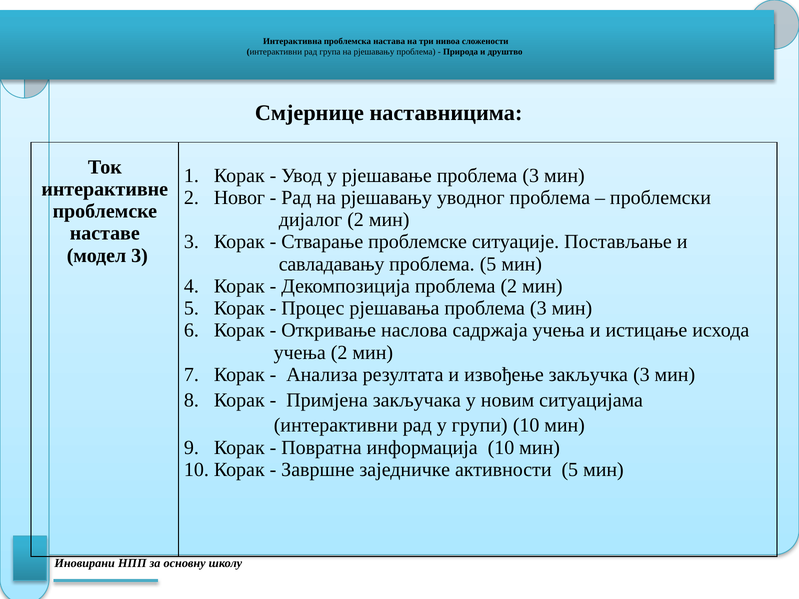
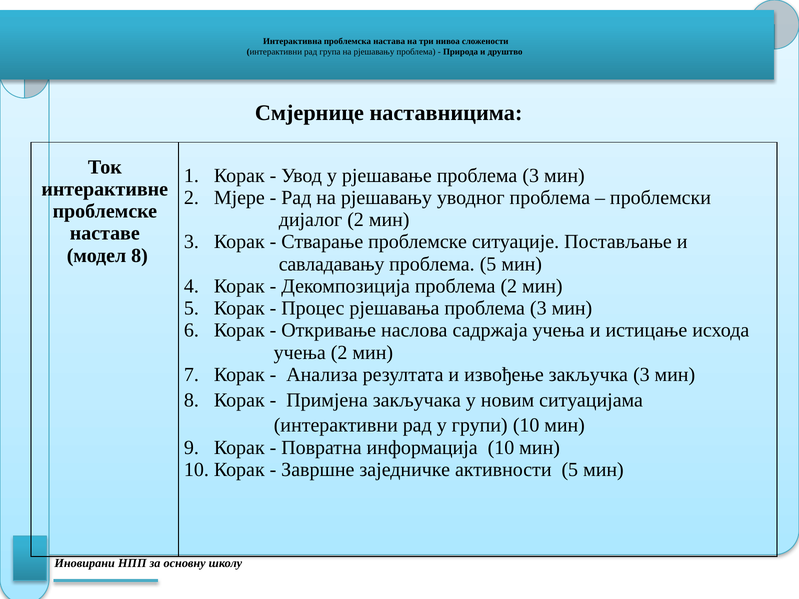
Новог: Новог -> Мјере (239, 198)
модел 3: 3 -> 8 (139, 256)
